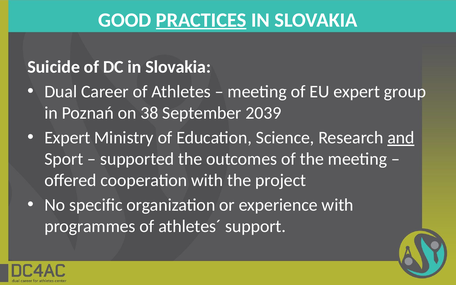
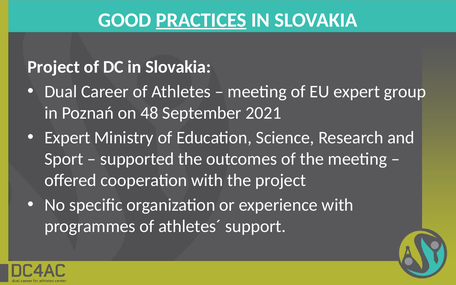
Suicide: Suicide -> Project (54, 67)
38: 38 -> 48 (149, 113)
2039: 2039 -> 2021 (263, 113)
and underline: present -> none (401, 138)
